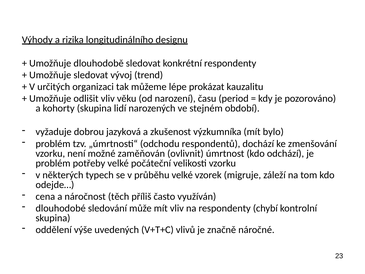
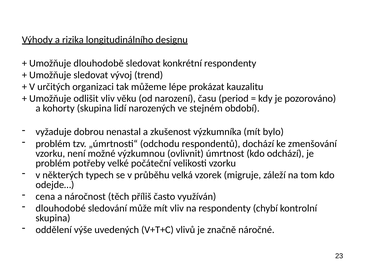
jazyková: jazyková -> nenastal (124, 132)
zaměňován: zaměňován -> výzkumnou (141, 153)
průběhu velké: velké -> velká (182, 175)
